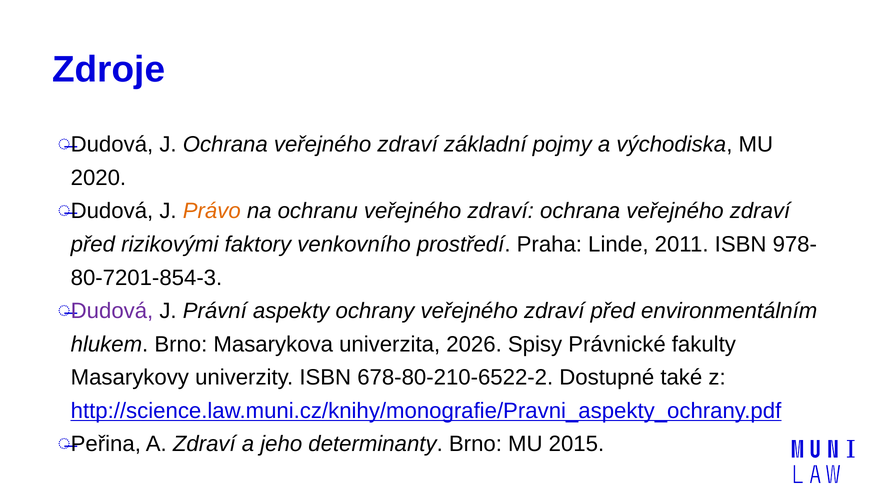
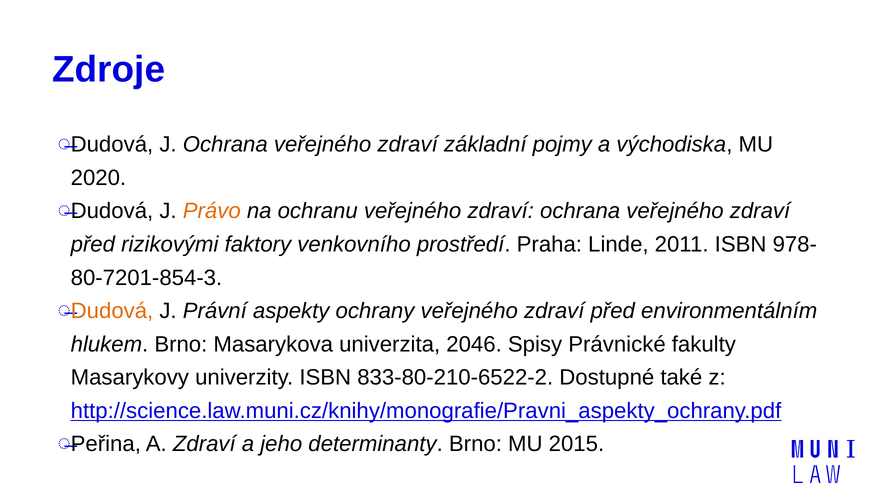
Dudová colour: purple -> orange (112, 311)
2026: 2026 -> 2046 (474, 344)
678-80-210-6522-2: 678-80-210-6522-2 -> 833-80-210-6522-2 (455, 377)
